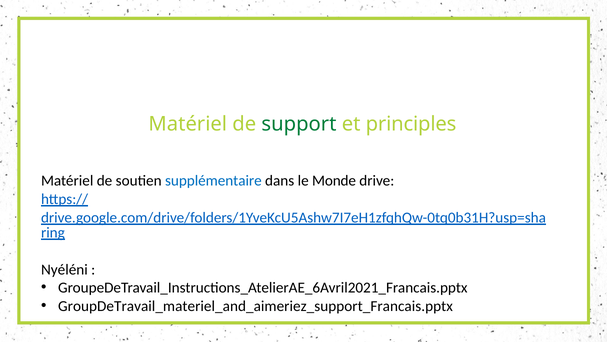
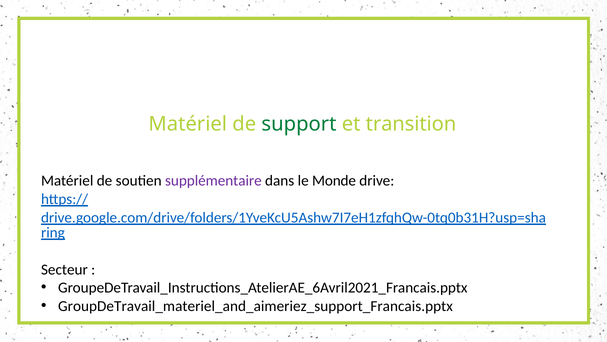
principles: principles -> transition (411, 124)
supplémentaire colour: blue -> purple (213, 180)
Nyéléni: Nyéléni -> Secteur (64, 269)
